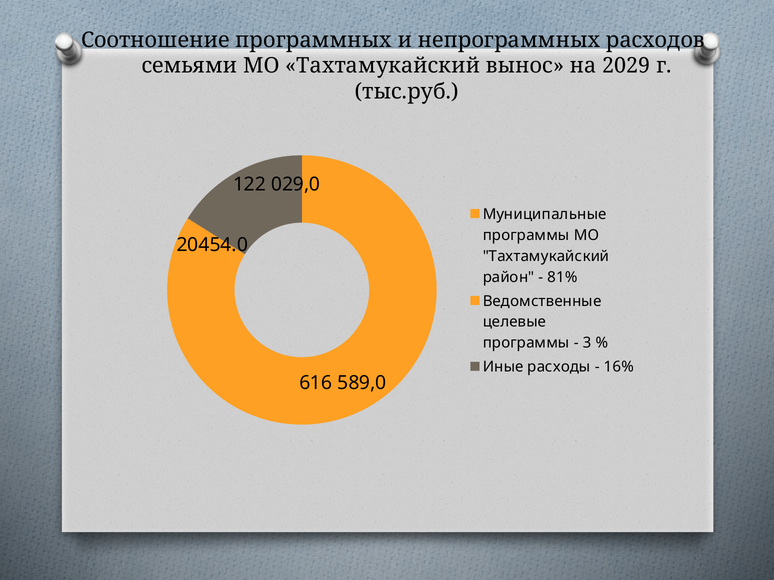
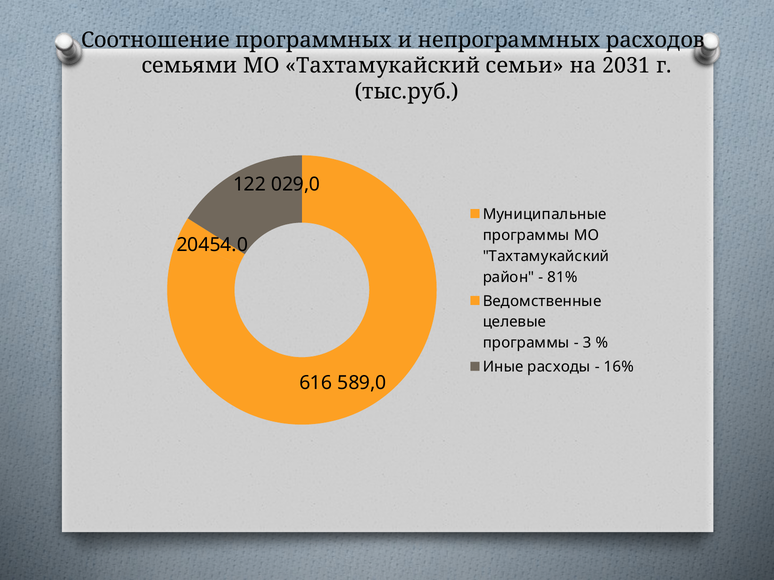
вынос: вынос -> семьи (525, 66)
2029: 2029 -> 2031 (626, 66)
